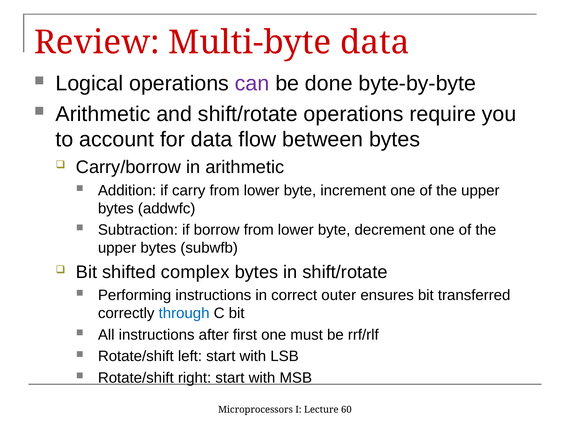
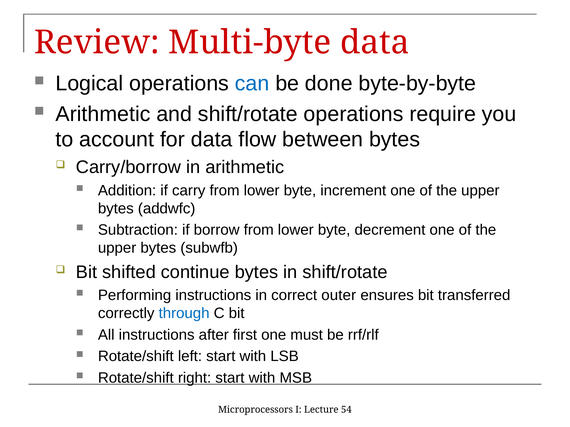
can colour: purple -> blue (252, 84)
complex: complex -> continue (195, 272)
60: 60 -> 54 (346, 410)
